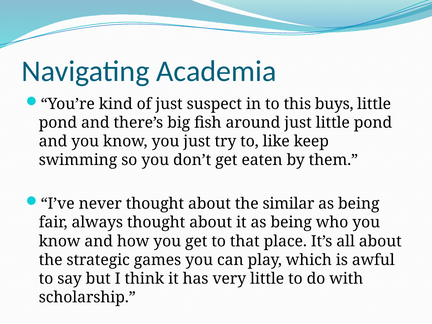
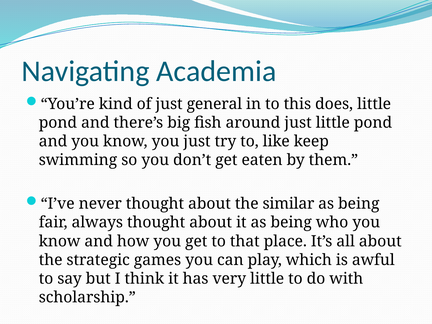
suspect: suspect -> general (214, 104)
buys: buys -> does (334, 104)
